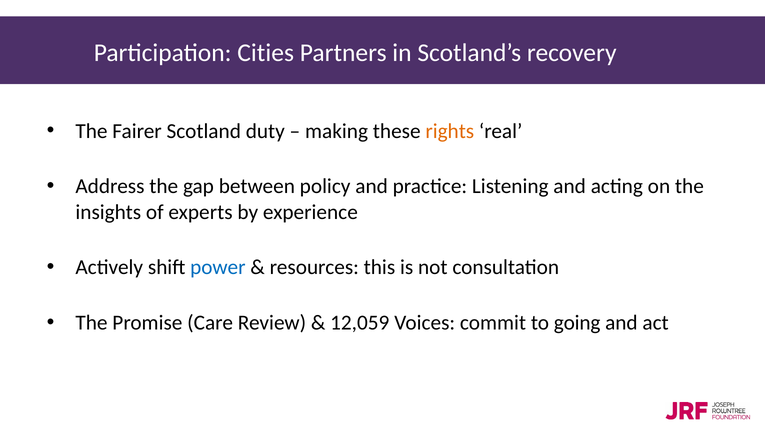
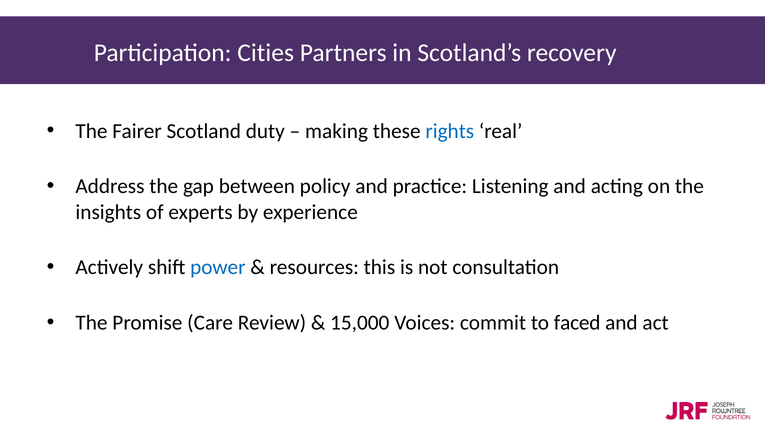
rights colour: orange -> blue (450, 131)
12,059: 12,059 -> 15,000 (360, 322)
going: going -> faced (577, 322)
